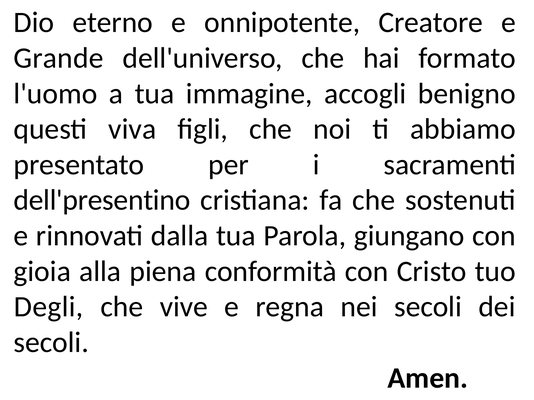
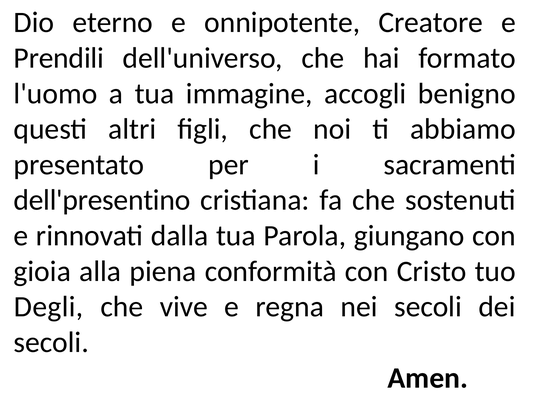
Grande: Grande -> Prendili (59, 58)
viva: viva -> altri (132, 129)
